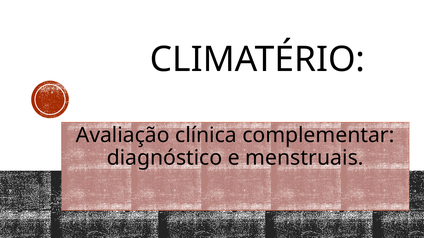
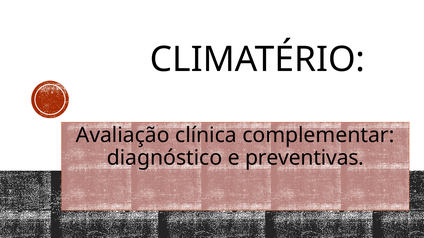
menstruais: menstruais -> preventivas (305, 158)
